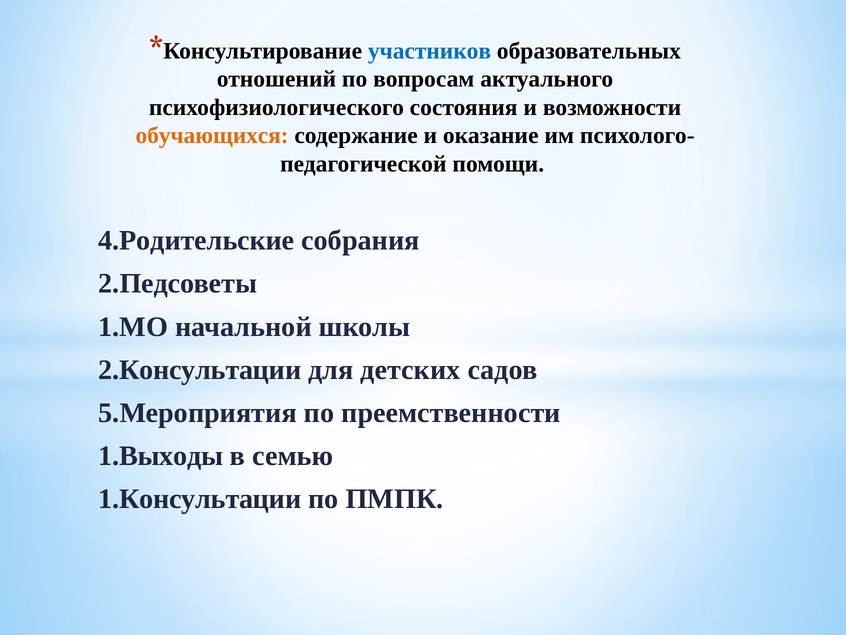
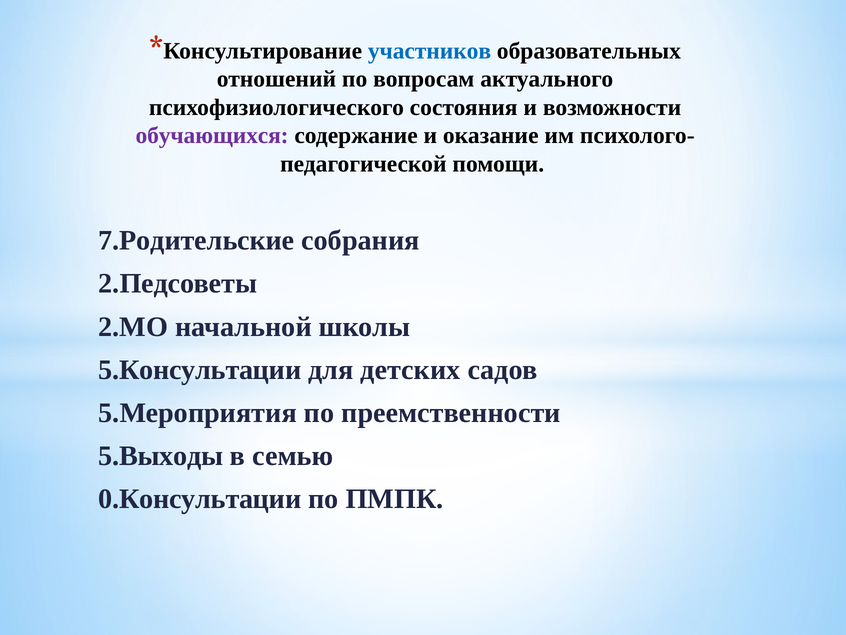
обучающихся colour: orange -> purple (212, 135)
4.Родительские: 4.Родительские -> 7.Родительские (196, 240)
1.МО: 1.МО -> 2.МО (133, 326)
2.Консультации: 2.Консультации -> 5.Консультации (200, 369)
1.Выходы: 1.Выходы -> 5.Выходы (161, 455)
1.Консультации: 1.Консультации -> 0.Консультации (200, 498)
